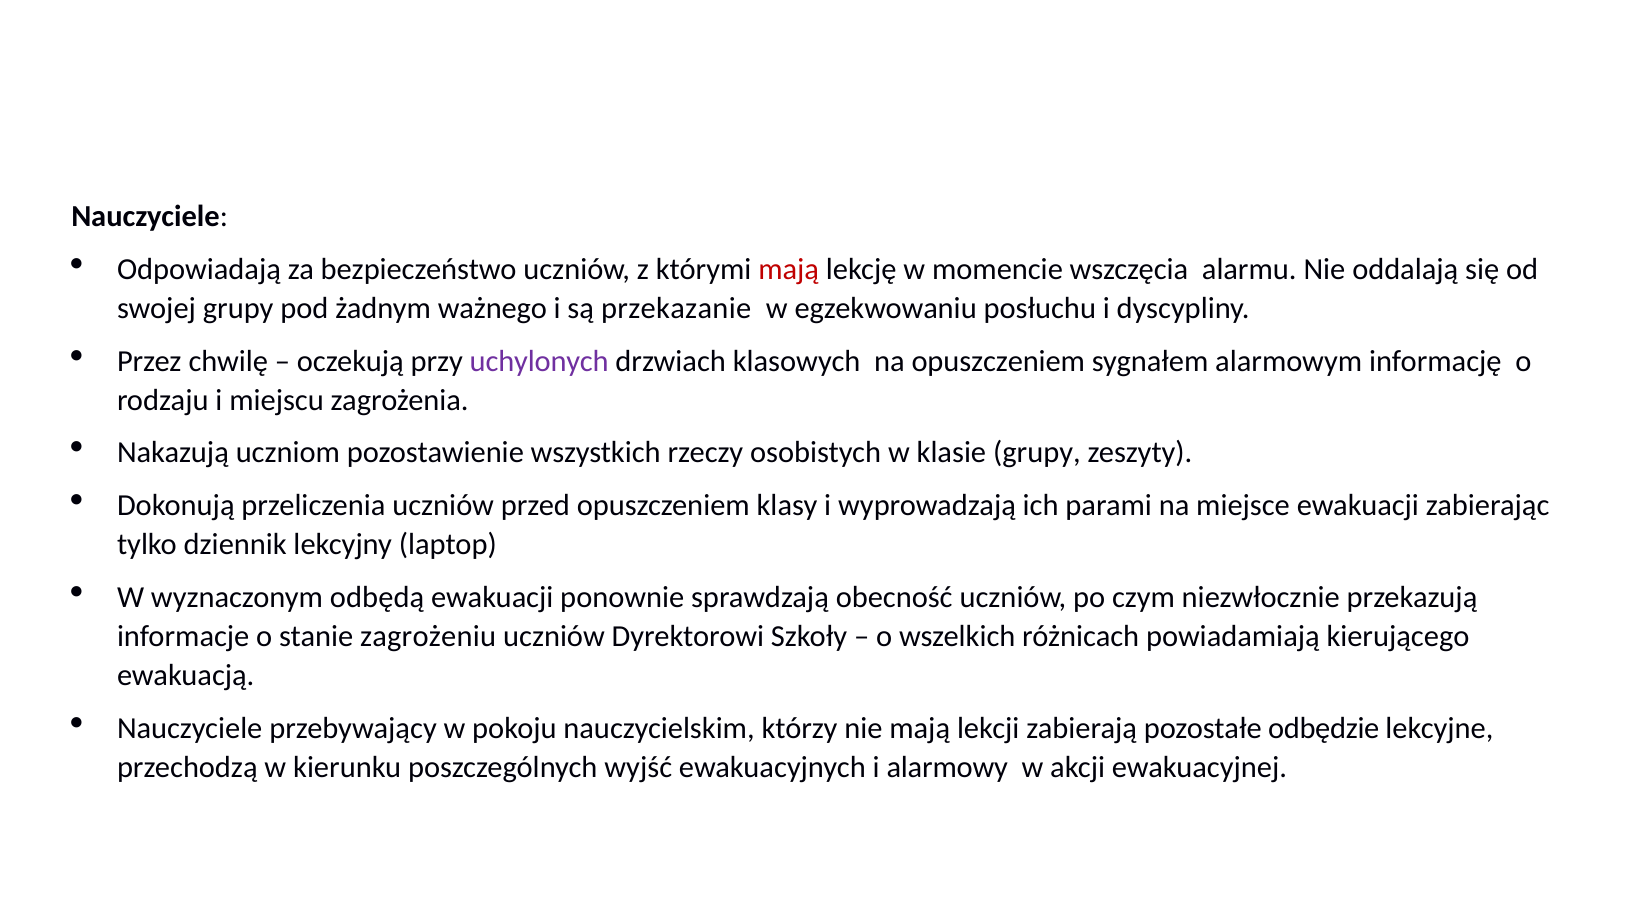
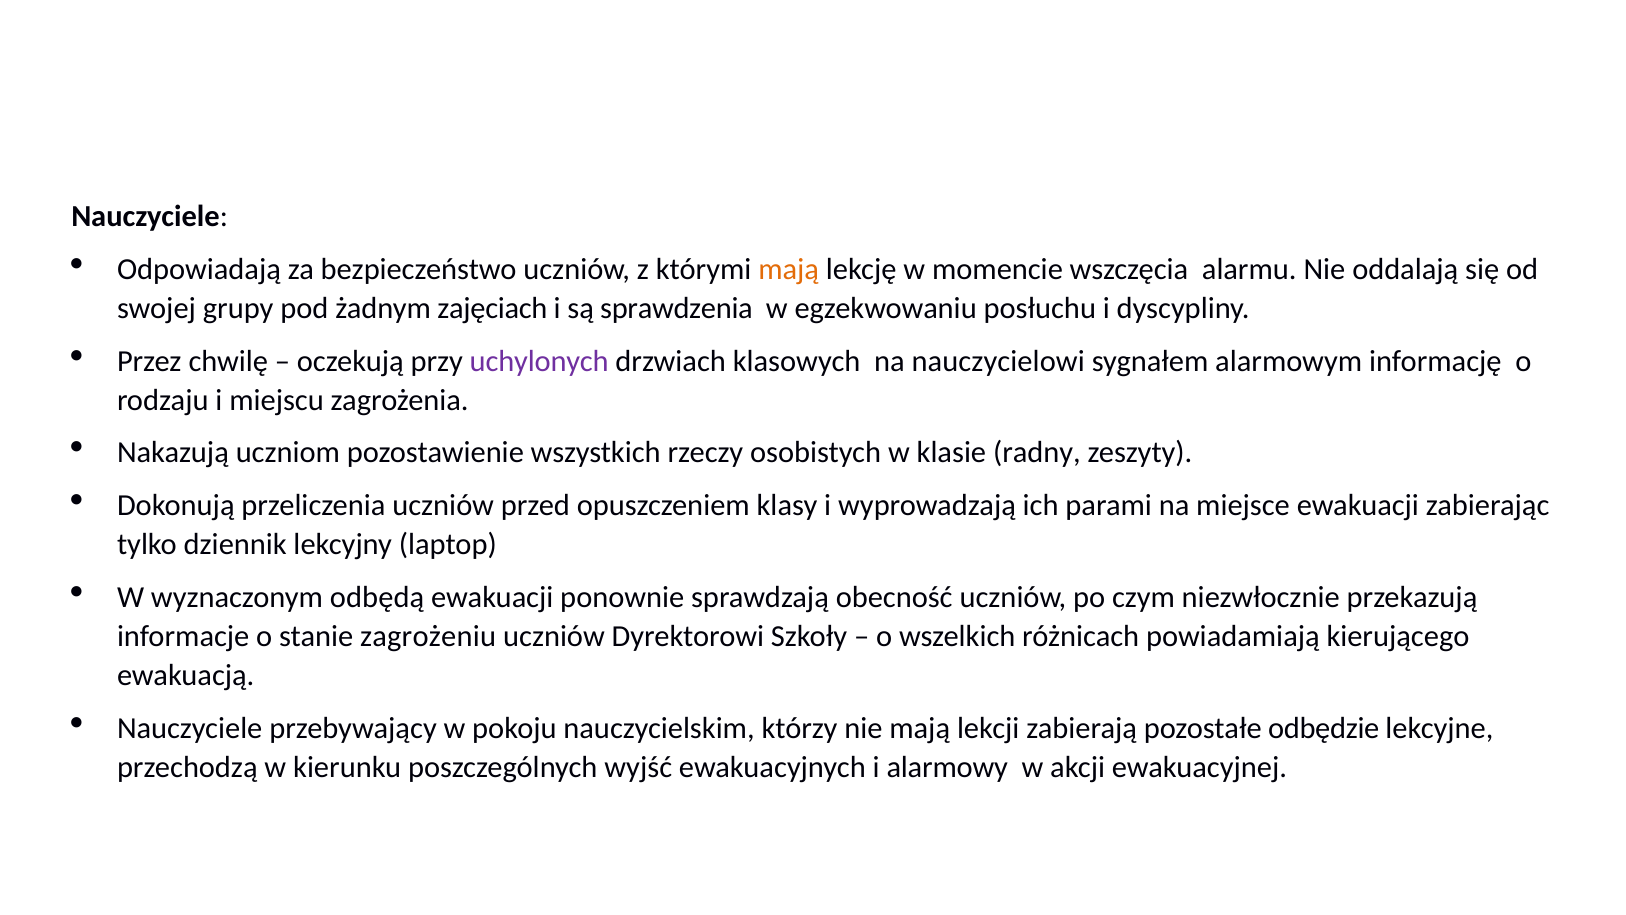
mają colour: red -> orange (789, 269)
ważnego: ważnego -> zajęciach (492, 308)
przekazanie: przekazanie -> sprawdzenia (676, 308)
na opuszczeniem: opuszczeniem -> nauczycielowi (998, 361)
klasie grupy: grupy -> radny (1037, 453)
